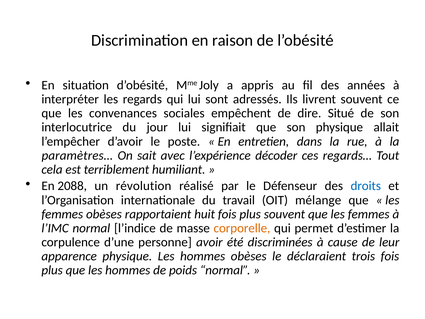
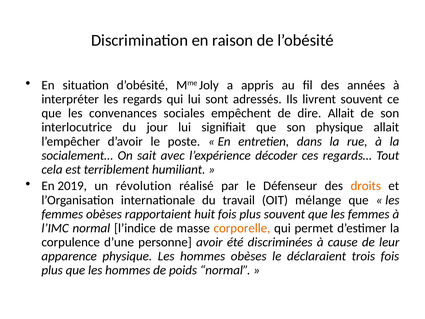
dire Situé: Situé -> Allait (341, 113)
paramètres…: paramètres… -> socialement… (77, 155)
2088: 2088 -> 2019 (72, 186)
droits colour: blue -> orange (366, 186)
